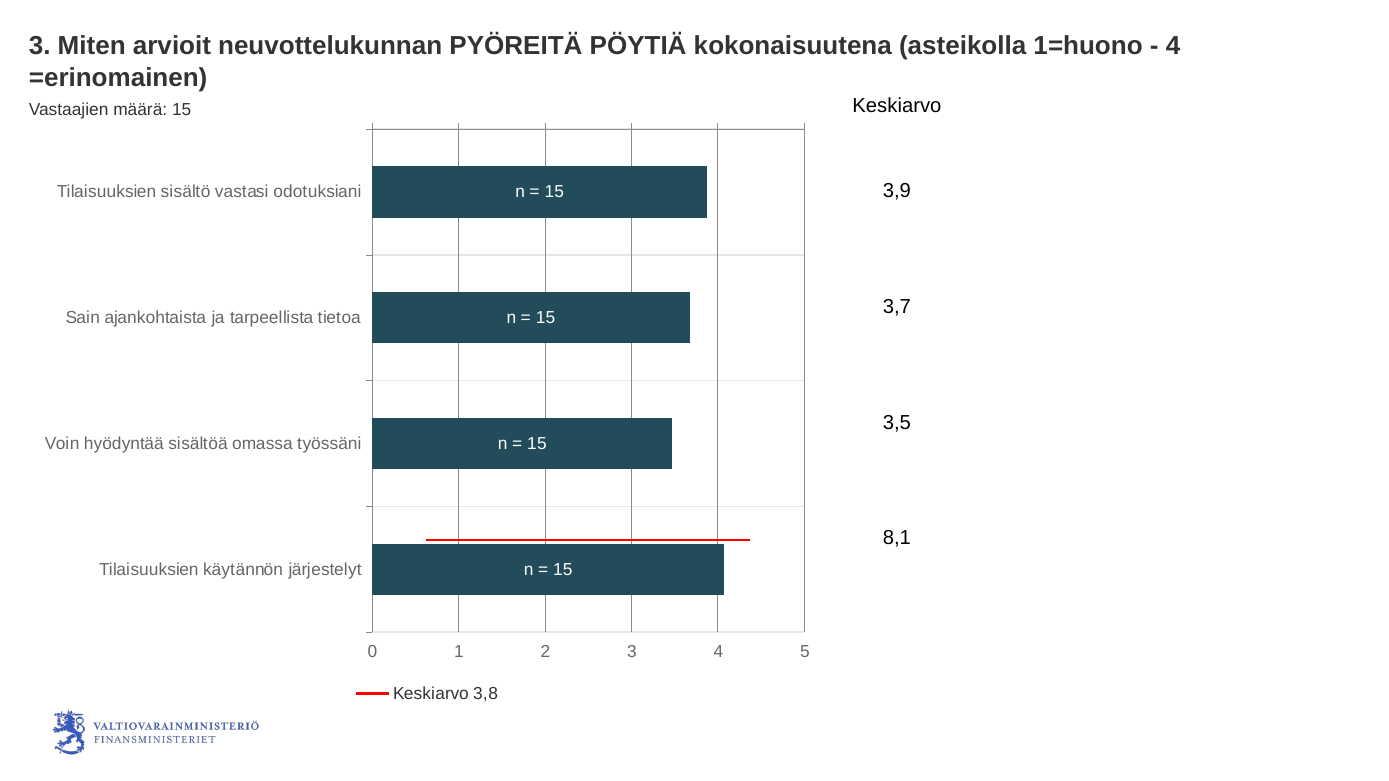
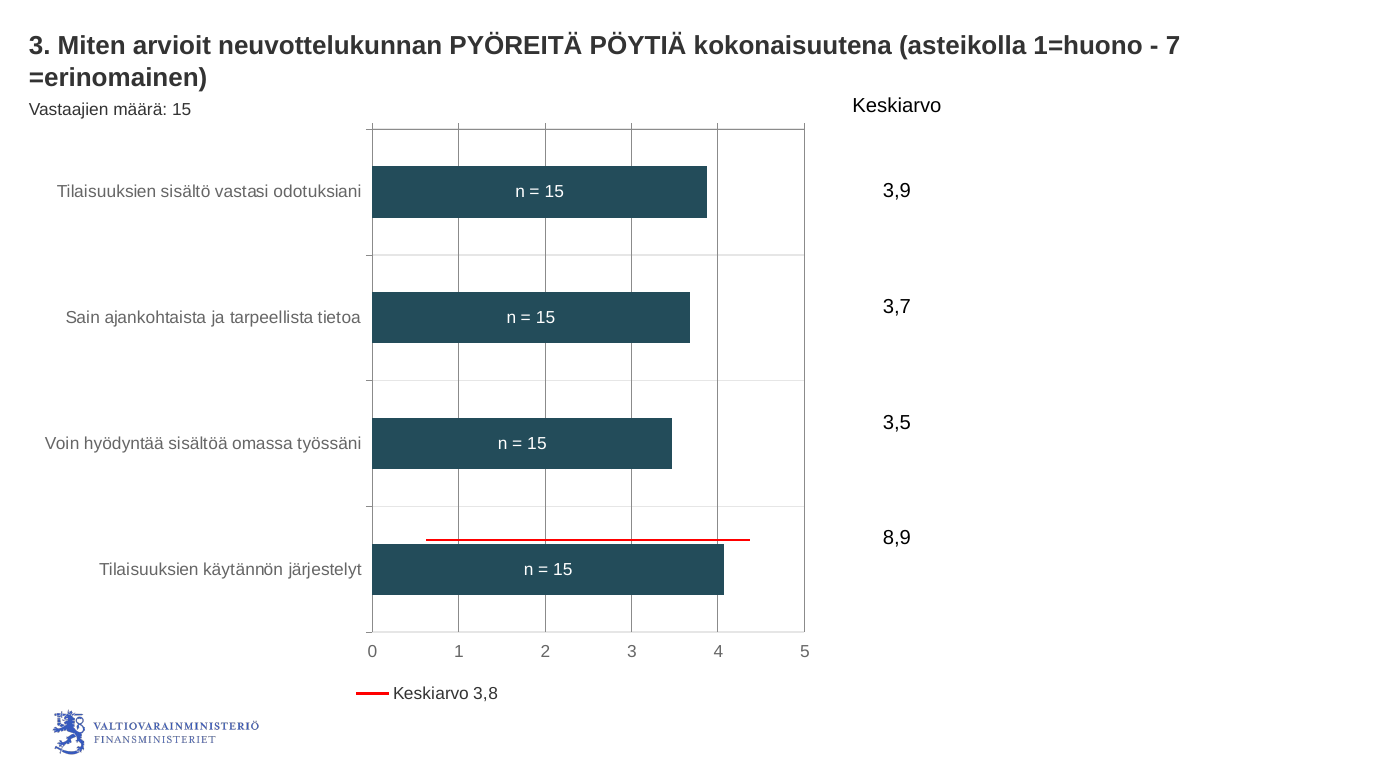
4: 4 -> 7 (1173, 46)
8,1: 8,1 -> 8,9 (897, 538)
